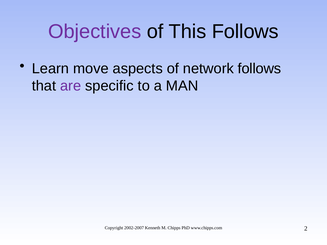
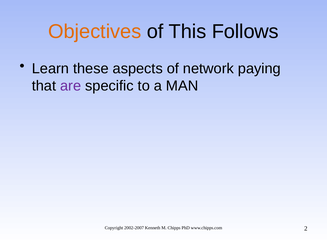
Objectives colour: purple -> orange (95, 32)
move: move -> these (91, 69)
network follows: follows -> paying (259, 69)
